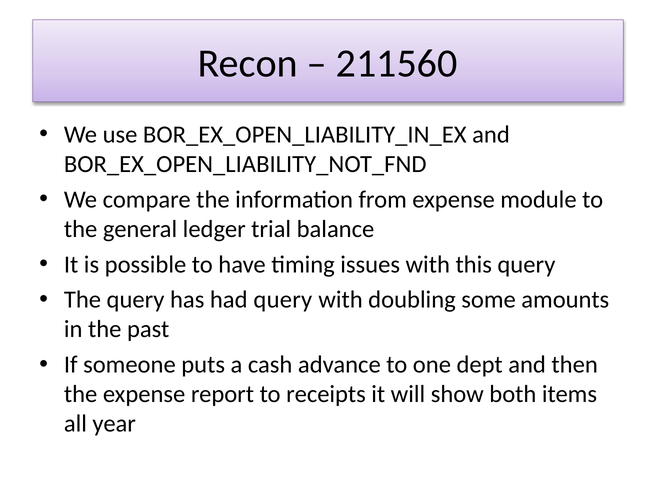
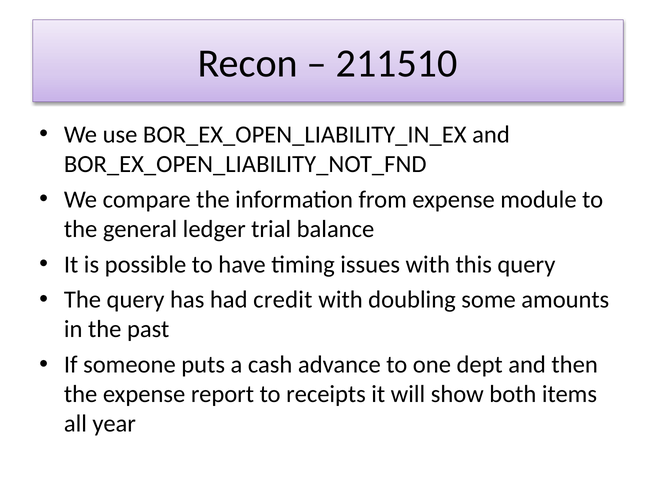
211560: 211560 -> 211510 (397, 64)
had query: query -> credit (283, 300)
